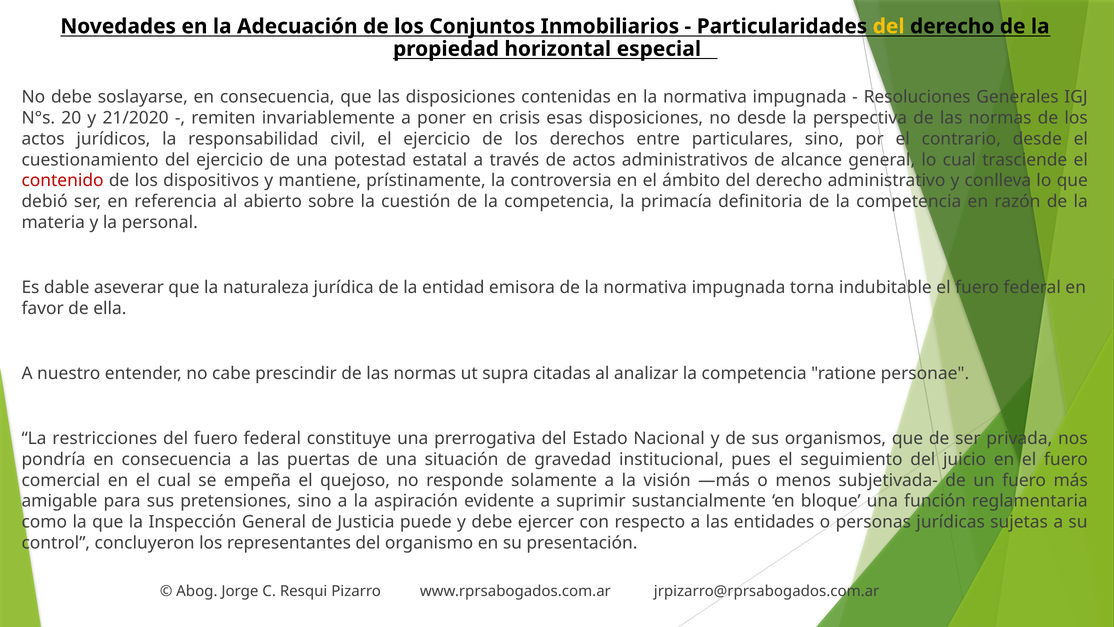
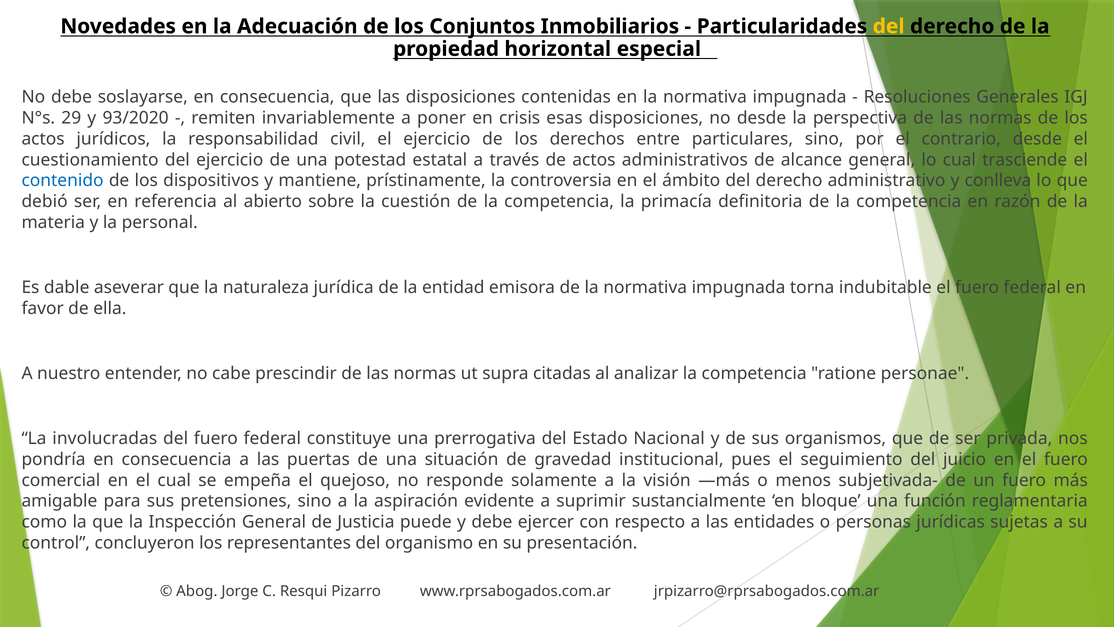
20: 20 -> 29 (71, 118)
21/2020: 21/2020 -> 93/2020 (136, 118)
contenido colour: red -> blue (63, 181)
restricciones: restricciones -> involucradas (105, 438)
